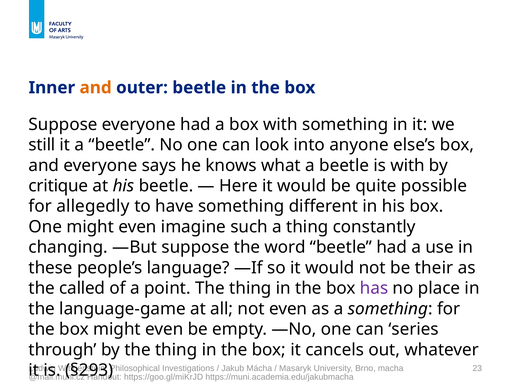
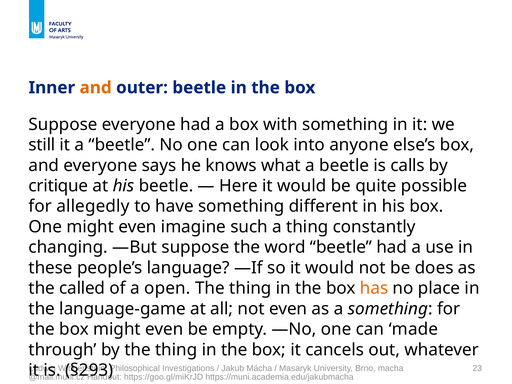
is with: with -> calls (408, 165)
their: their -> does (434, 268)
point: point -> open (167, 288)
has colour: purple -> orange (374, 288)
series: series -> made (413, 329)
